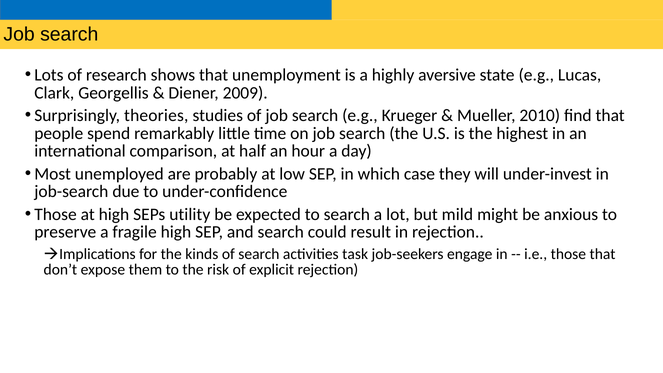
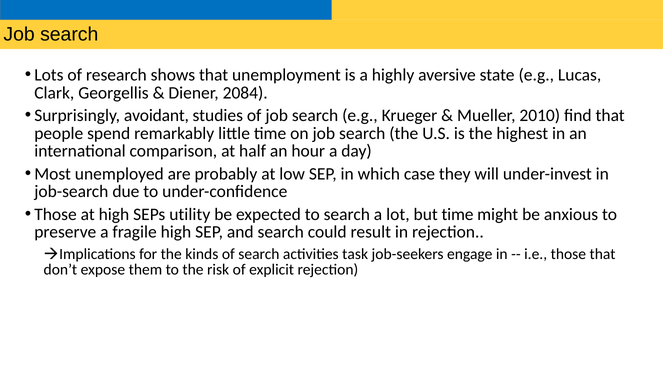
2009: 2009 -> 2084 (245, 93)
theories: theories -> avoidant (156, 115)
but mild: mild -> time (458, 214)
